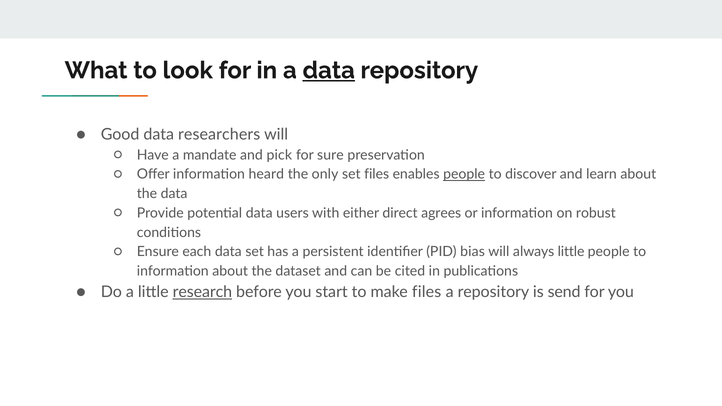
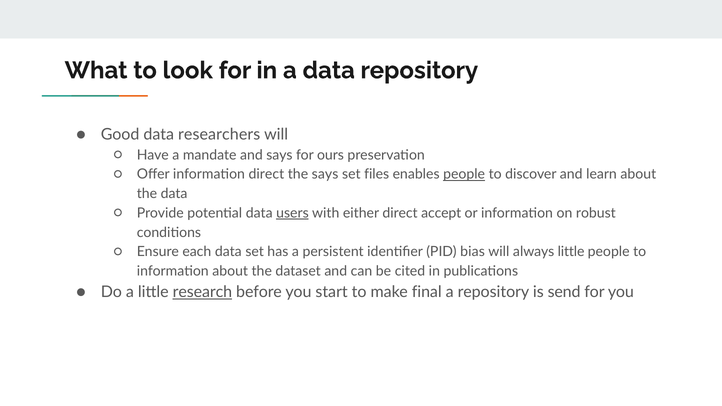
data underline: present -> none (329, 70)
and pick: pick -> says (279, 155)
sure: sure -> ours (330, 155)
information heard: heard -> direct (266, 174)
the only: only -> says (325, 174)
users underline: none -> present (292, 213)
agrees: agrees -> accept (441, 213)
make files: files -> final (427, 292)
